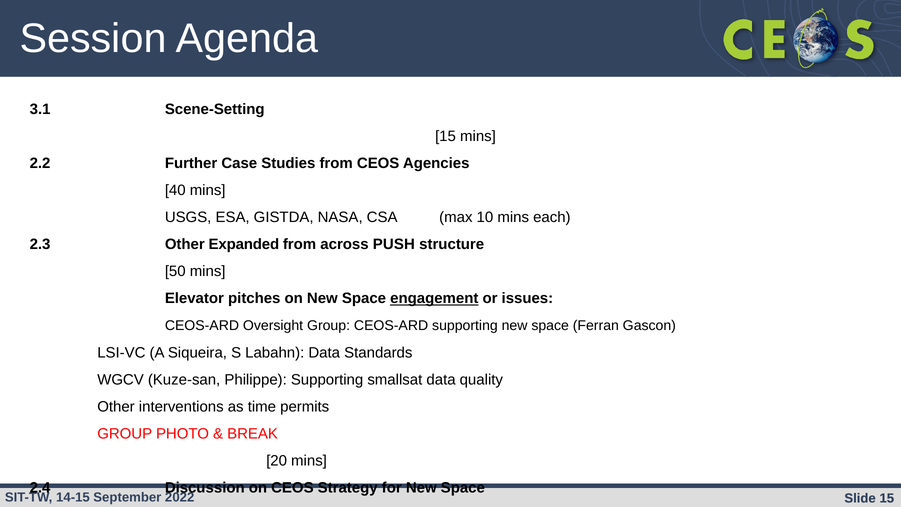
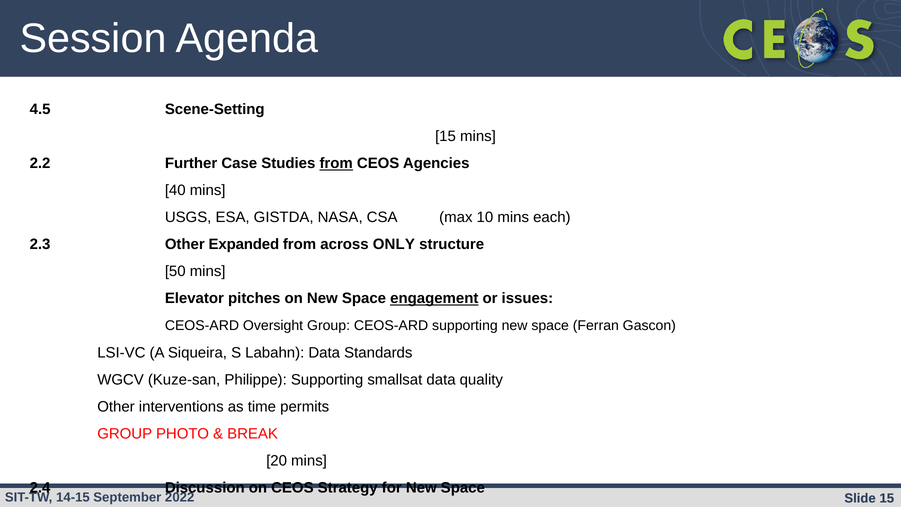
3.1: 3.1 -> 4.5 (40, 109)
from underline: none -> present (336, 163)
PUSH: PUSH -> ONLY (394, 244)
